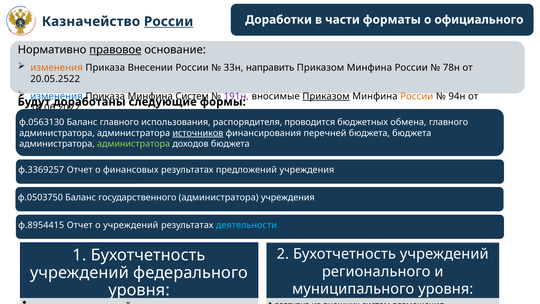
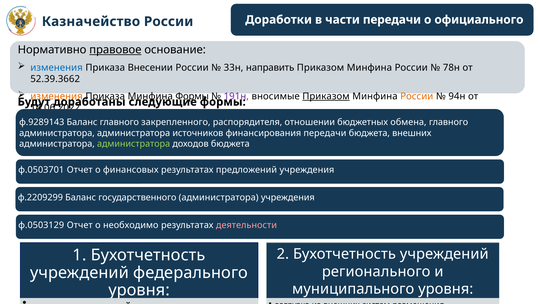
России underline: present -> none (169, 22)
части форматы: форматы -> передачи (392, 20)
изменения colour: orange -> blue (57, 68)
20.05.2522: 20.05.2522 -> 52.39.3662 (55, 79)
изменения colour: blue -> orange (57, 96)
Минфина Систем: Систем -> Формы (192, 96)
ф.0563130: ф.0563130 -> ф.9289143 (42, 122)
использования: использования -> закрепленного (176, 122)
проводится: проводится -> отношении (310, 122)
источников underline: present -> none (198, 133)
финансирования перечней: перечней -> передачи (325, 133)
бюджета бюджета: бюджета -> внешних (412, 133)
ф.3369257: ф.3369257 -> ф.0503701 (41, 170)
ф.0503750: ф.0503750 -> ф.2209299 (40, 197)
ф.8954415: ф.8954415 -> ф.0503129 (41, 225)
о учреждений: учреждений -> необходимо (131, 225)
деятельности colour: light blue -> pink (246, 225)
